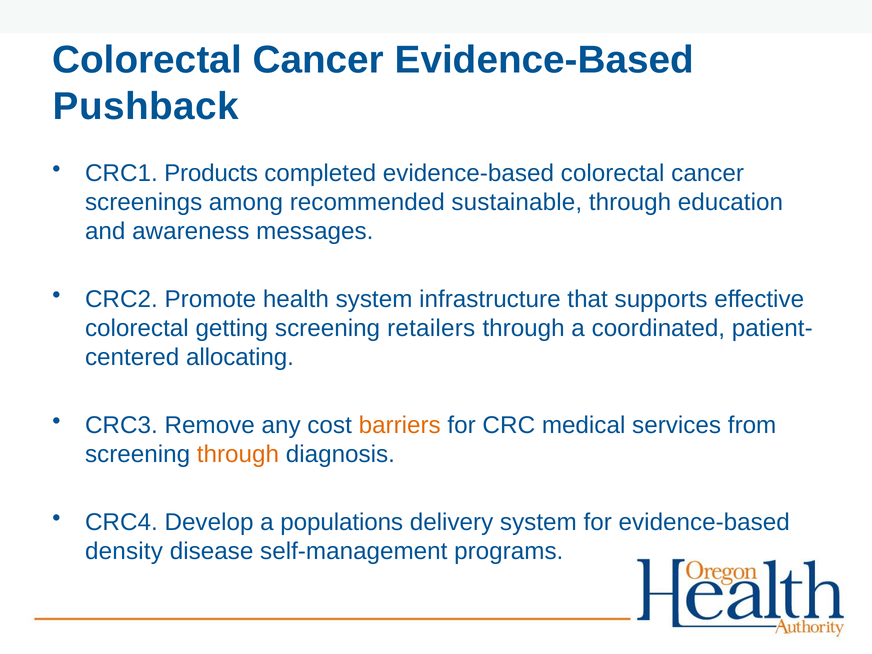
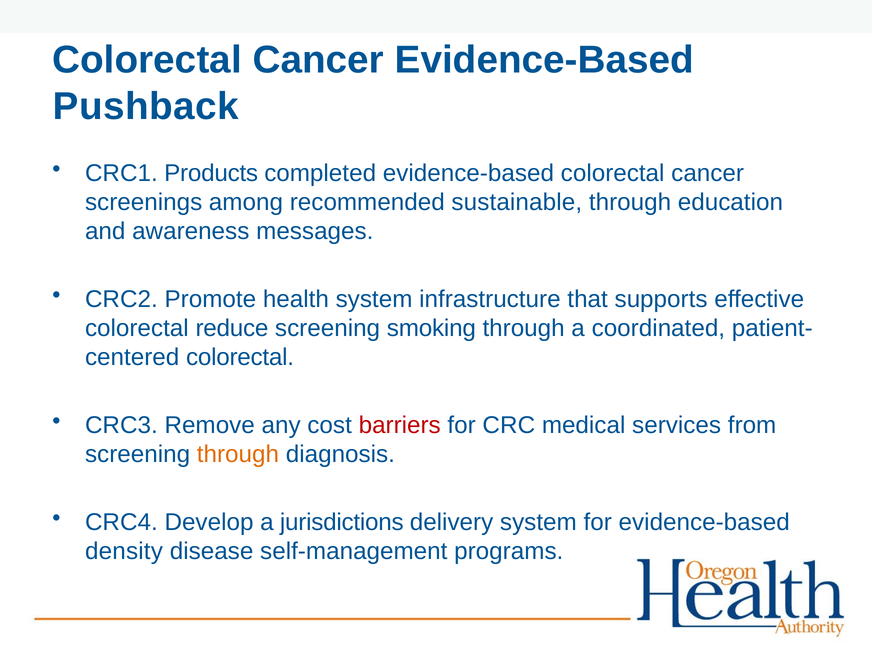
getting: getting -> reduce (232, 328)
retailers: retailers -> smoking (431, 328)
allocating: allocating -> colorectal (240, 357)
barriers colour: orange -> red (400, 425)
populations: populations -> jurisdictions (342, 522)
